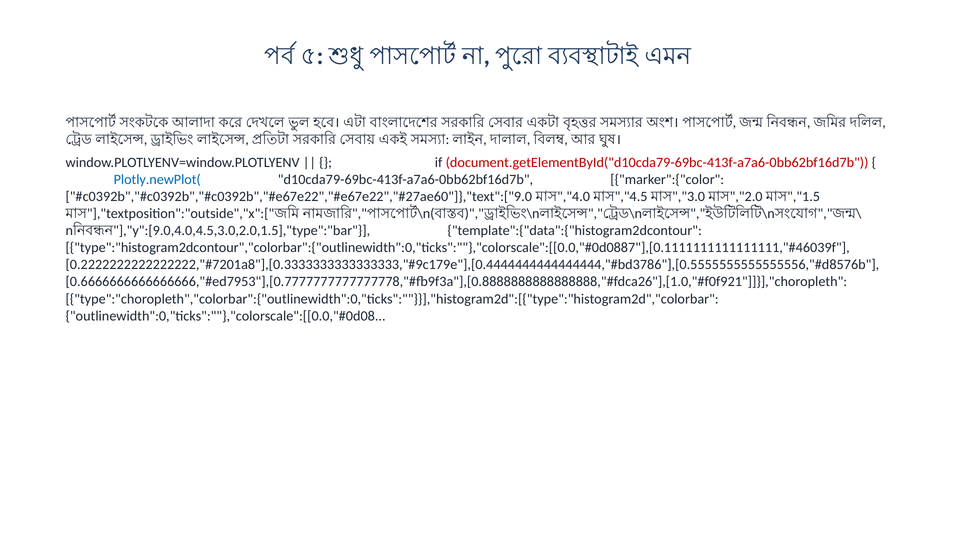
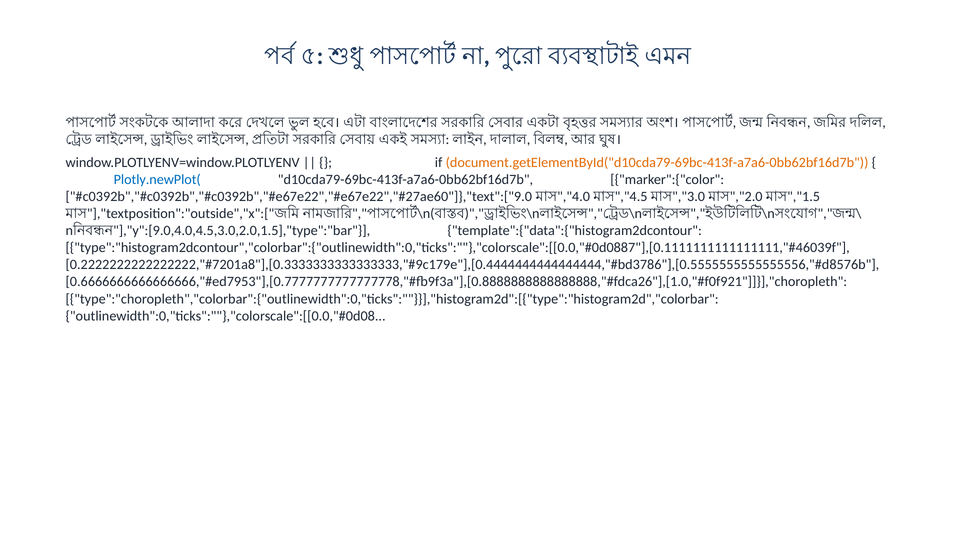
document.getElementById("d10cda79-69bc-413f-a7a6-0bb62bf16d7b colour: red -> orange (657, 163)
